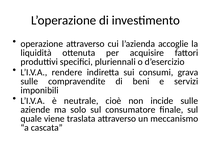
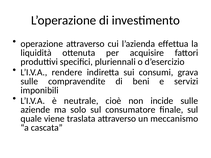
accoglie: accoglie -> effettua (173, 44)
